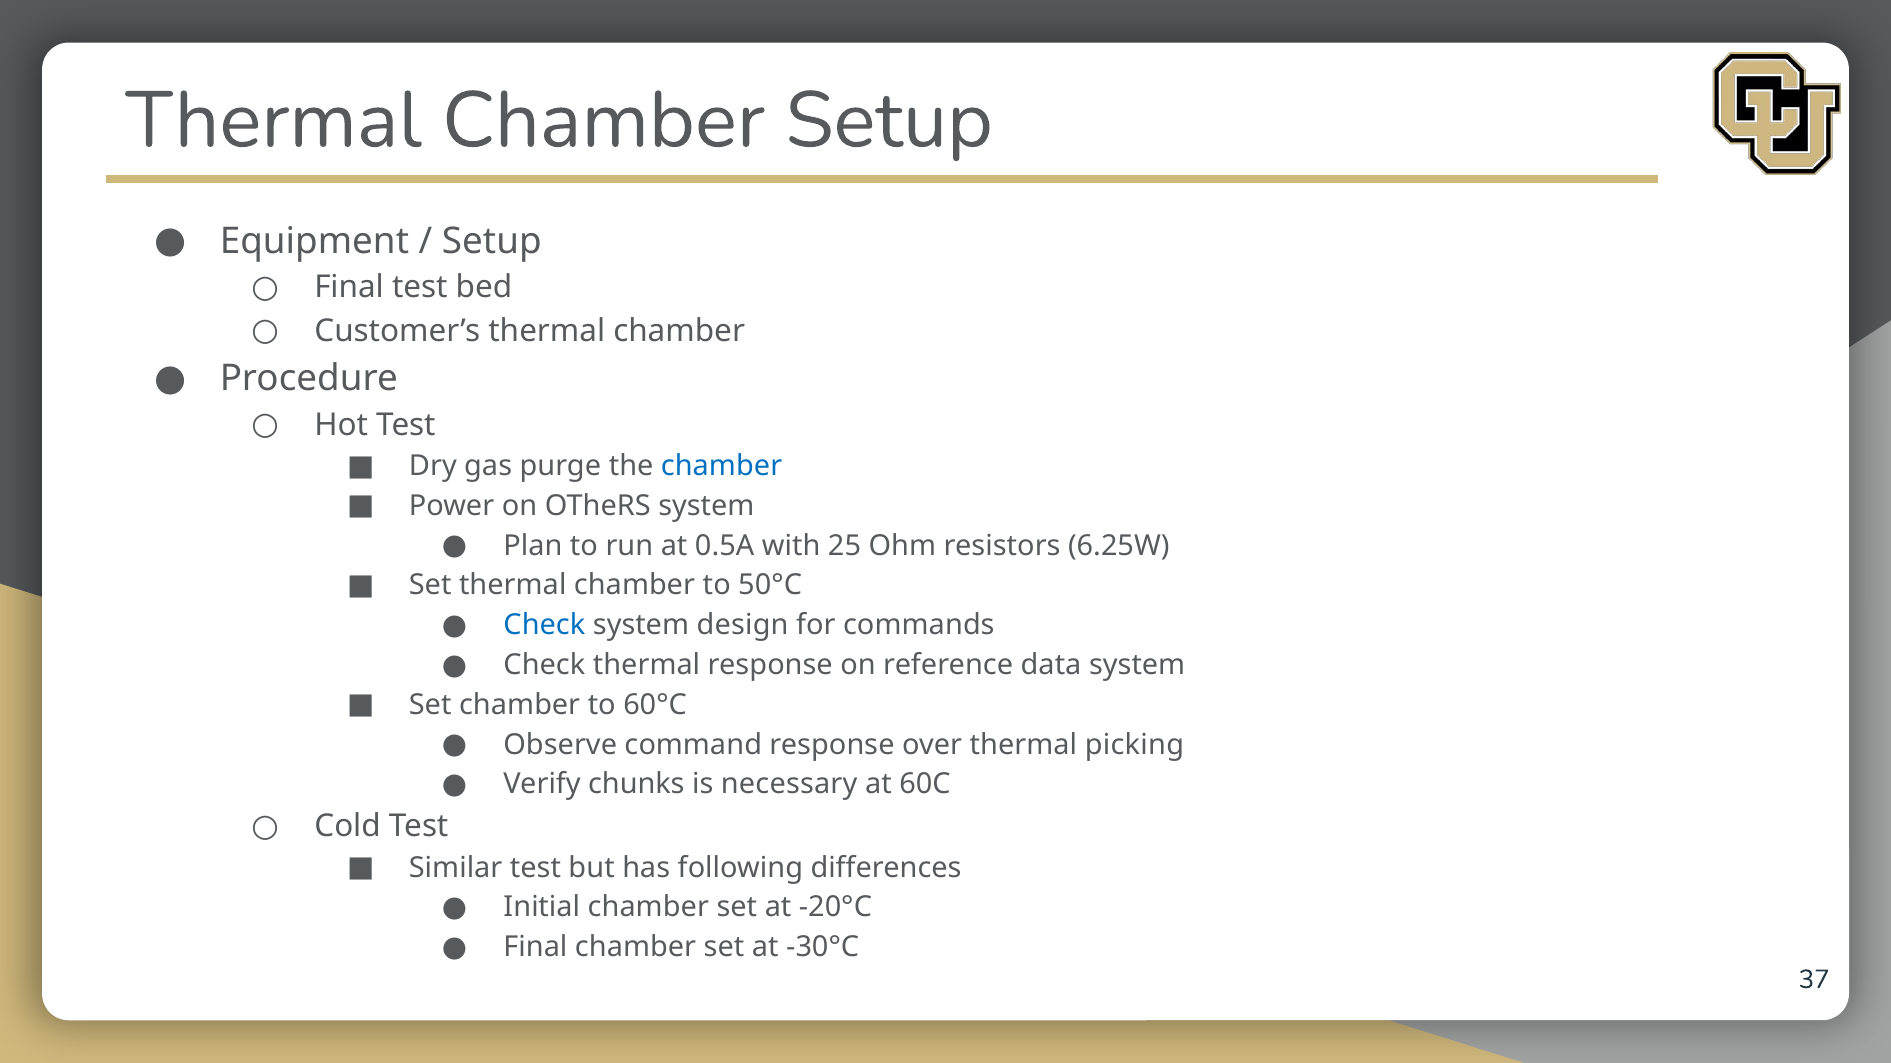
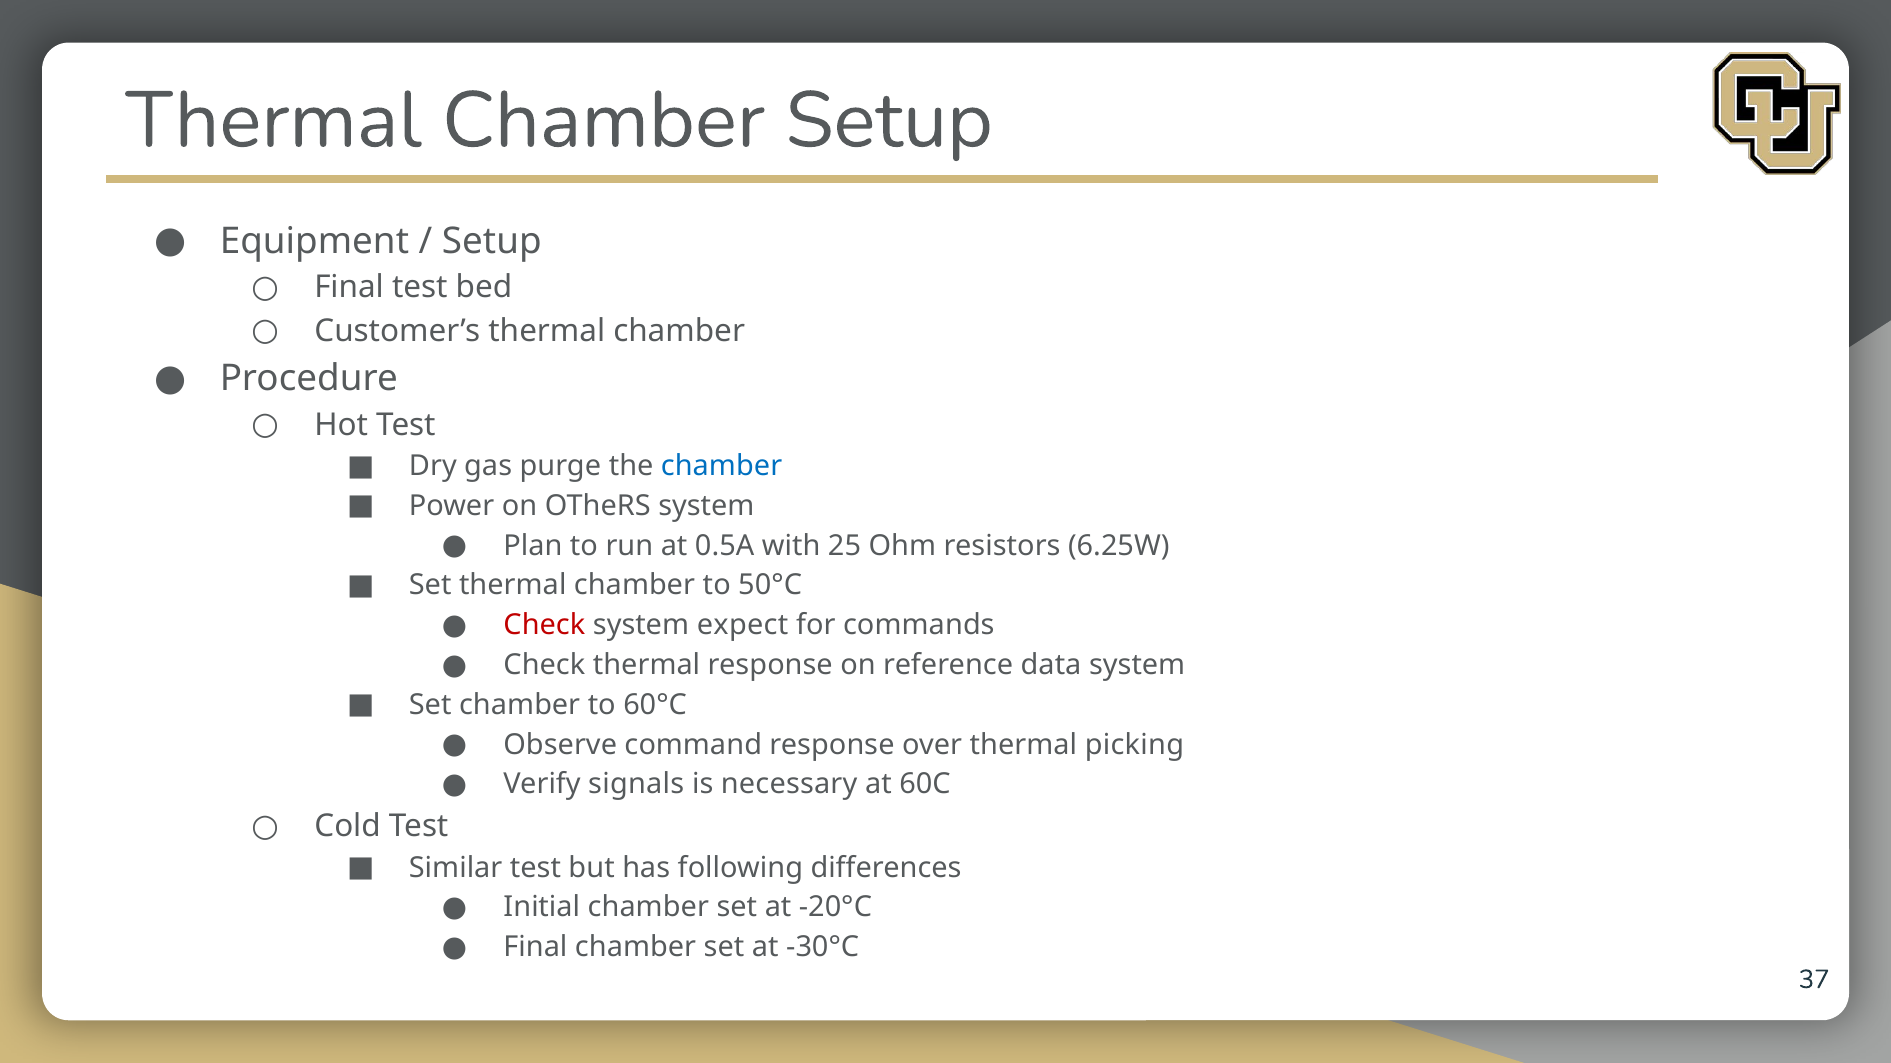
Check colour: blue -> red (544, 626)
design: design -> expect (743, 626)
chunks: chunks -> signals (636, 785)
